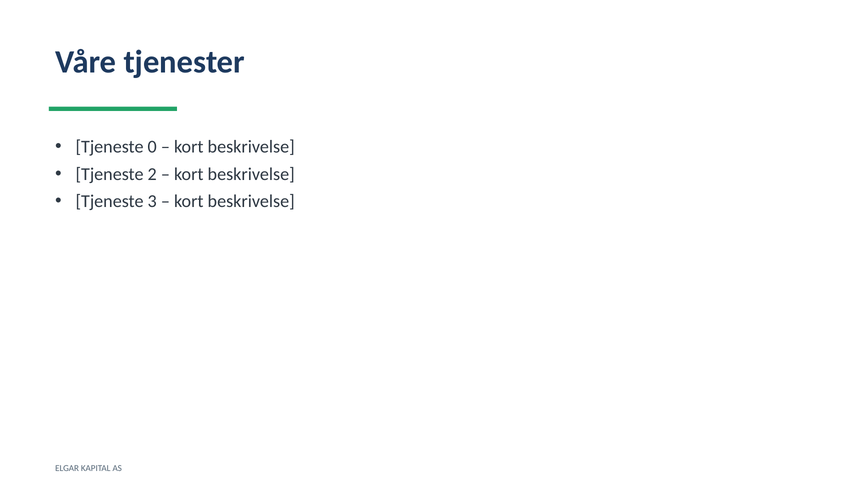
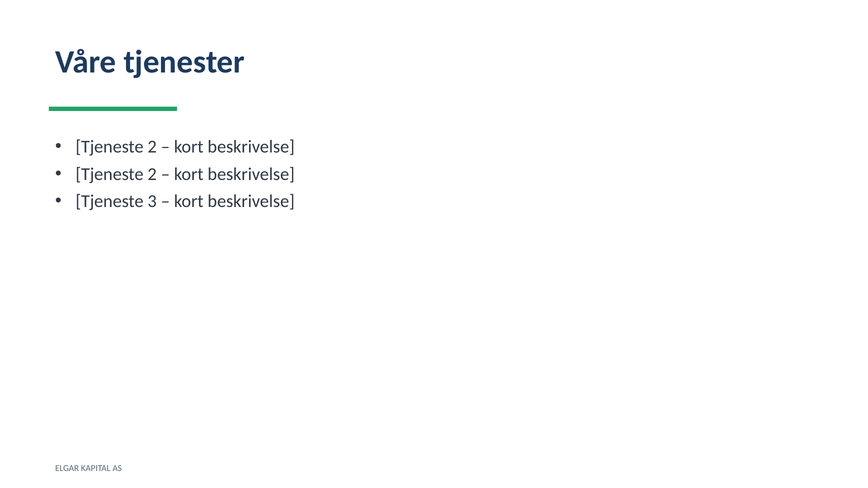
0: 0 -> 2 (152, 147)
